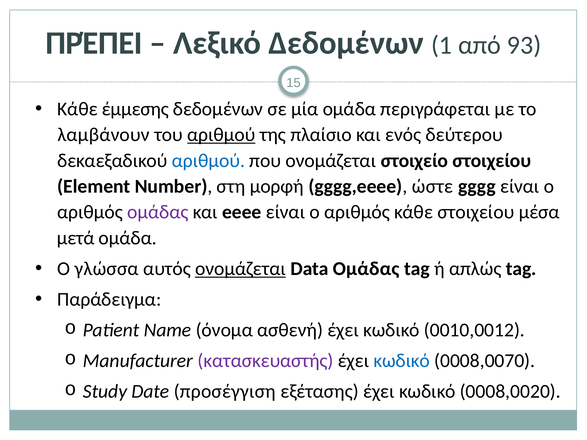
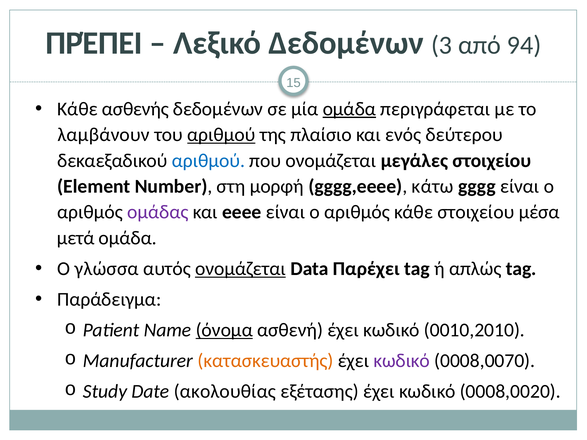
1: 1 -> 3 (442, 45)
93: 93 -> 94 (524, 45)
έμμεσης: έμμεσης -> ασθενής (135, 109)
ομάδα underline: none -> present (349, 109)
στοιχείο: στοιχείο -> μεγάλες (414, 161)
ώστε: ώστε -> κάτω (433, 187)
Data Ομάδας: Ομάδας -> Παρέχει (366, 269)
όνομα underline: none -> present (224, 330)
0010,0012: 0010,0012 -> 0010,2010 (474, 330)
κατασκευαστής colour: purple -> orange (265, 361)
κωδικό colour: blue -> purple (402, 361)
προσέγγιση: προσέγγιση -> ακολουθίας (225, 392)
